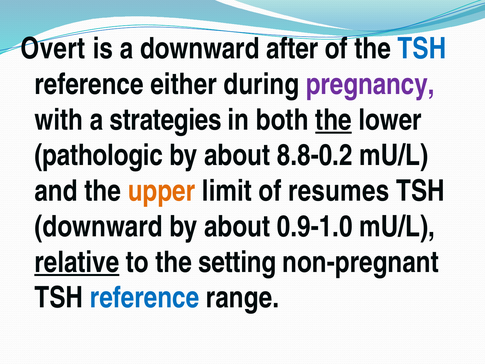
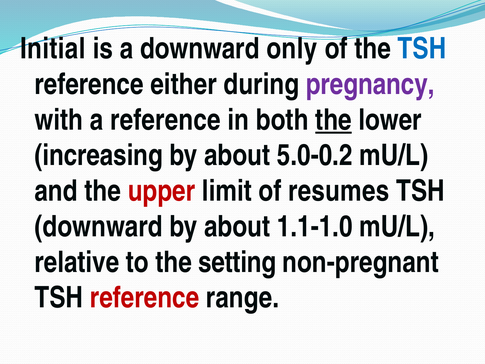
Overt: Overt -> Initial (53, 49)
after: after -> only (292, 49)
a strategies: strategies -> reference (165, 120)
pathologic: pathologic -> increasing (99, 155)
8.8-0.2: 8.8-0.2 -> 5.0-0.2 (315, 155)
upper colour: orange -> red (161, 191)
0.9-1.0: 0.9-1.0 -> 1.1-1.0 (315, 227)
relative underline: present -> none (77, 262)
reference colour: blue -> red (145, 298)
